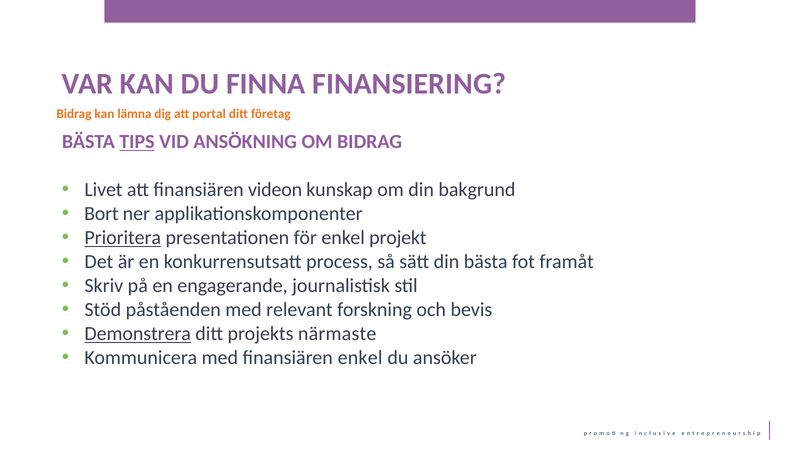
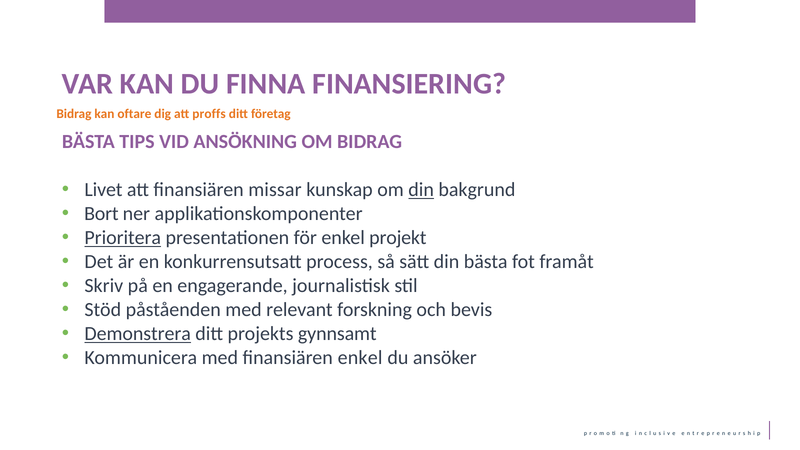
lämna: lämna -> oftare (134, 114)
portal: portal -> proffs (209, 114)
TIPS underline: present -> none (137, 142)
videon: videon -> missar (275, 190)
din underline: none -> present (421, 190)
närmaste: närmaste -> gynnsamt (337, 334)
